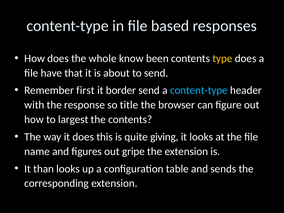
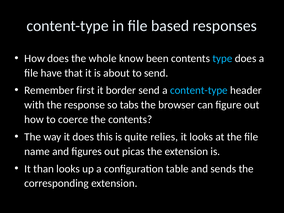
type colour: yellow -> light blue (222, 58)
title: title -> tabs (129, 105)
largest: largest -> coerce (73, 119)
giving: giving -> relies (164, 137)
gripe: gripe -> picas (133, 151)
